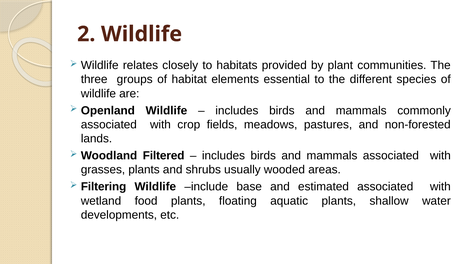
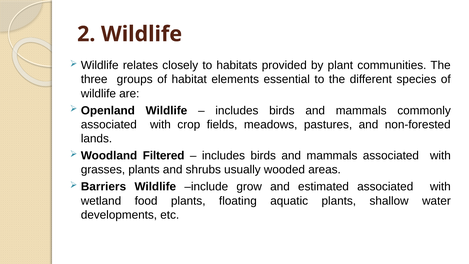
Filtering: Filtering -> Barriers (103, 187)
base: base -> grow (249, 187)
